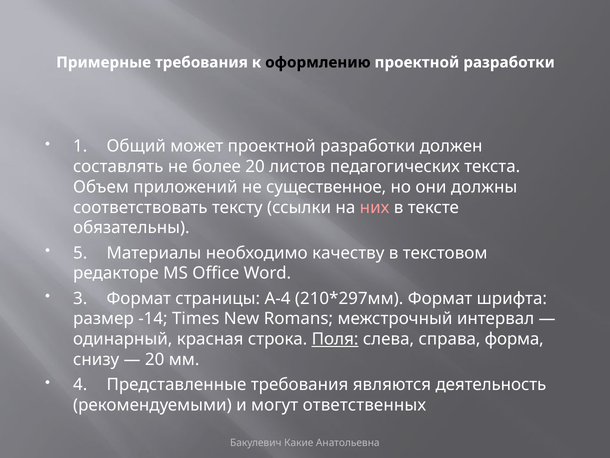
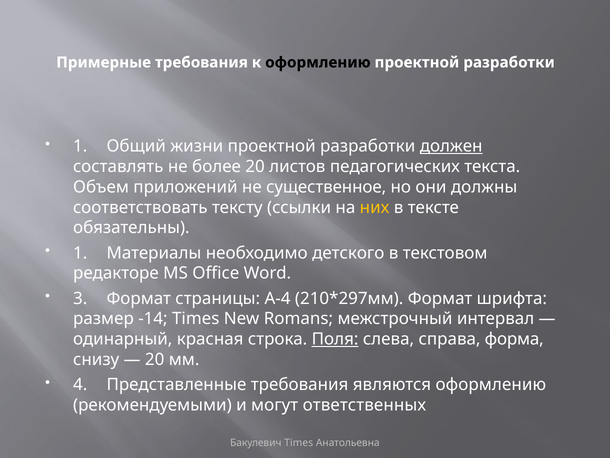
может: может -> жизни (197, 146)
должен underline: none -> present (451, 146)
них colour: pink -> yellow (375, 207)
5: 5 -> 1 (80, 253)
качеству: качеству -> детского (348, 253)
являются деятельность: деятельность -> оформлению (491, 384)
Бакулевич Какие: Какие -> Times (299, 442)
